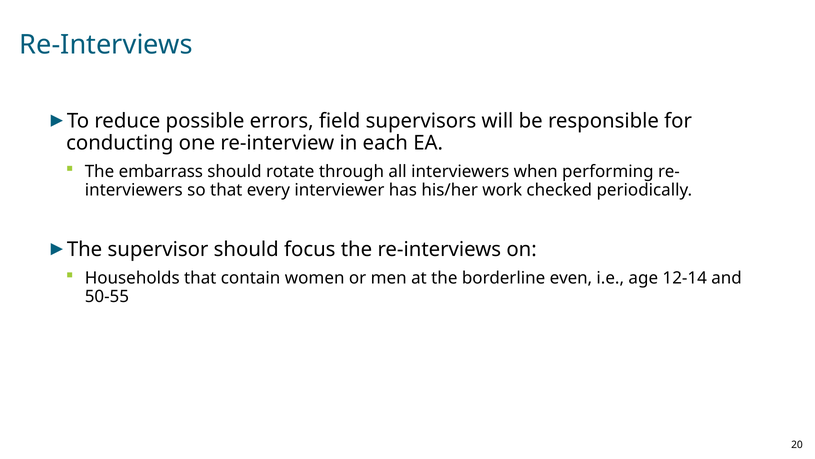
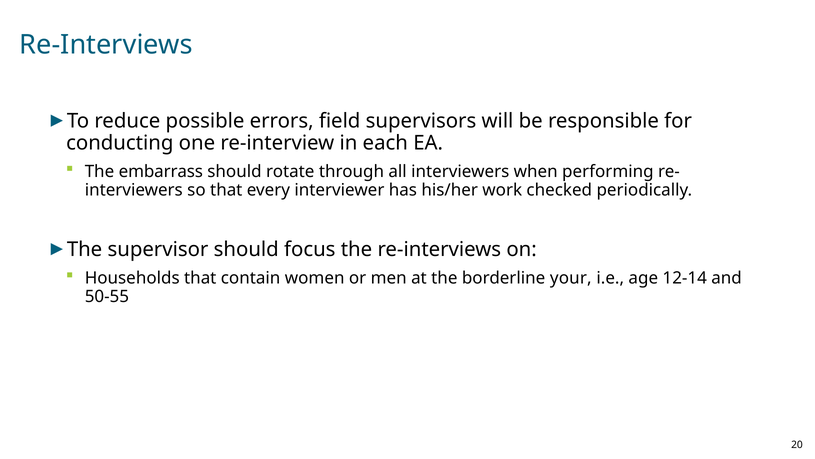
even: even -> your (571, 278)
